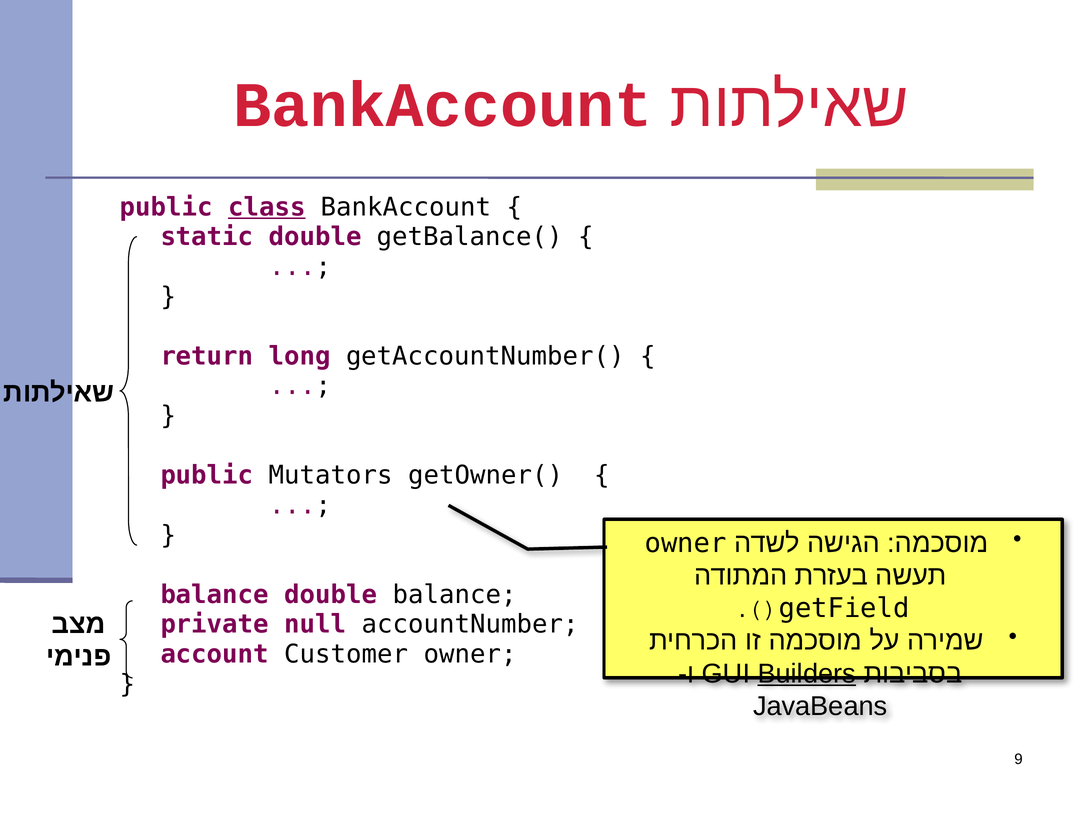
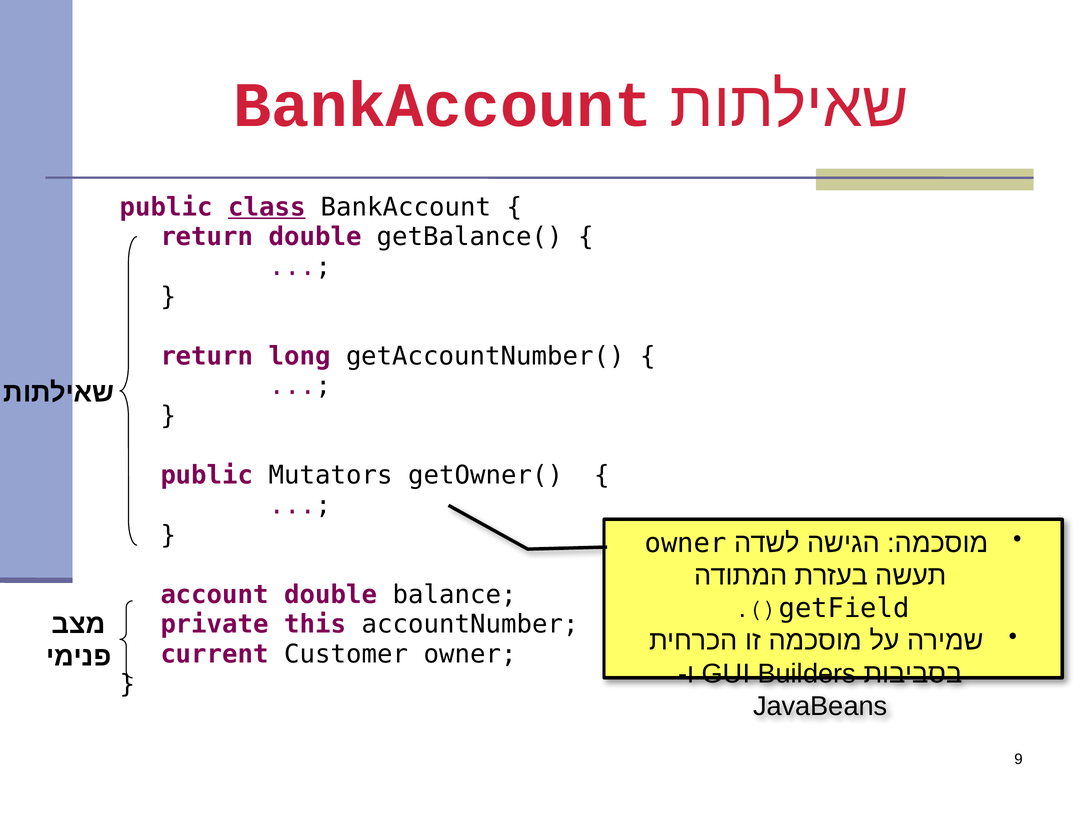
static: static -> return (207, 237)
balance: balance -> account (215, 595)
null: null -> this (315, 624)
account: account -> current (215, 654)
Builders underline: present -> none (807, 674)
